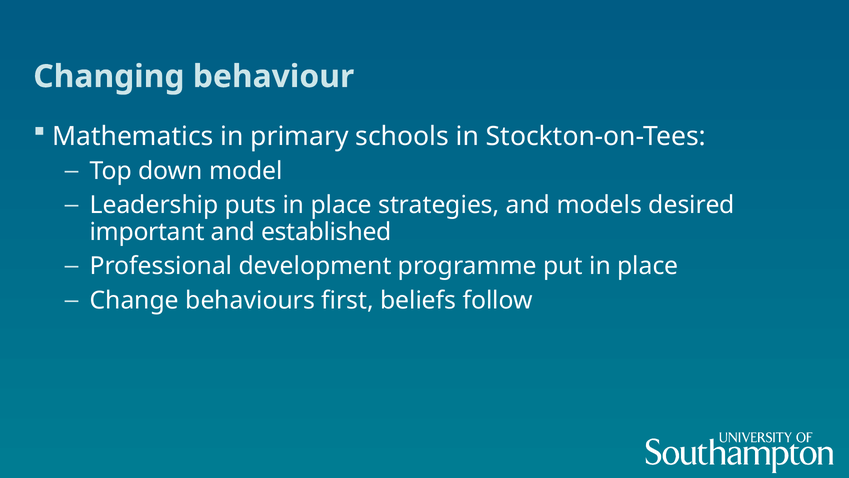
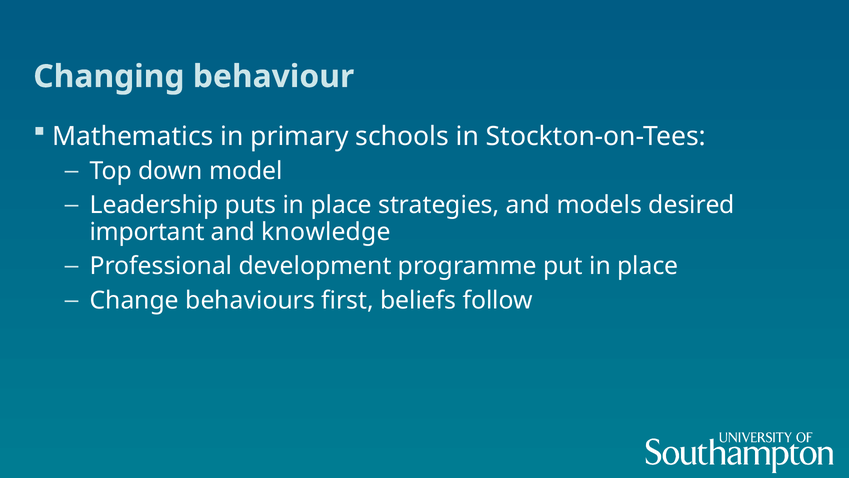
established: established -> knowledge (326, 232)
